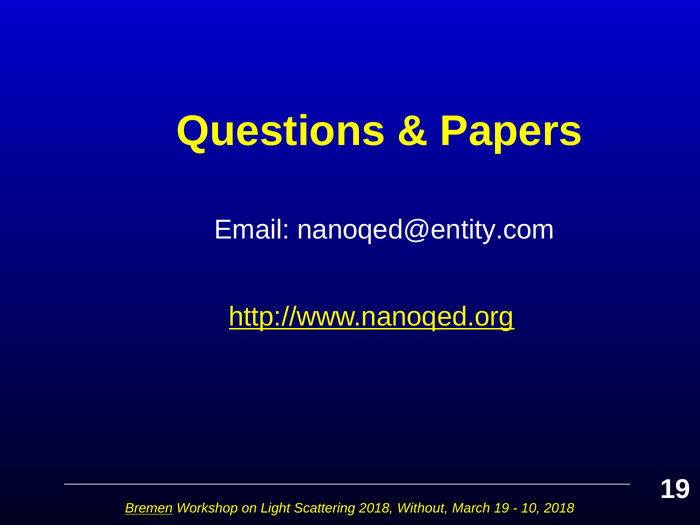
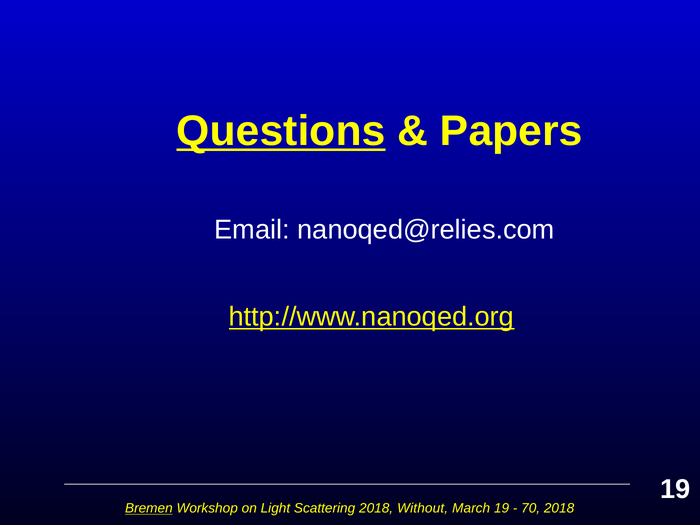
Questions underline: none -> present (281, 131)
nanoqed@entity.com: nanoqed@entity.com -> nanoqed@relies.com (426, 230)
10: 10 -> 70 (531, 508)
